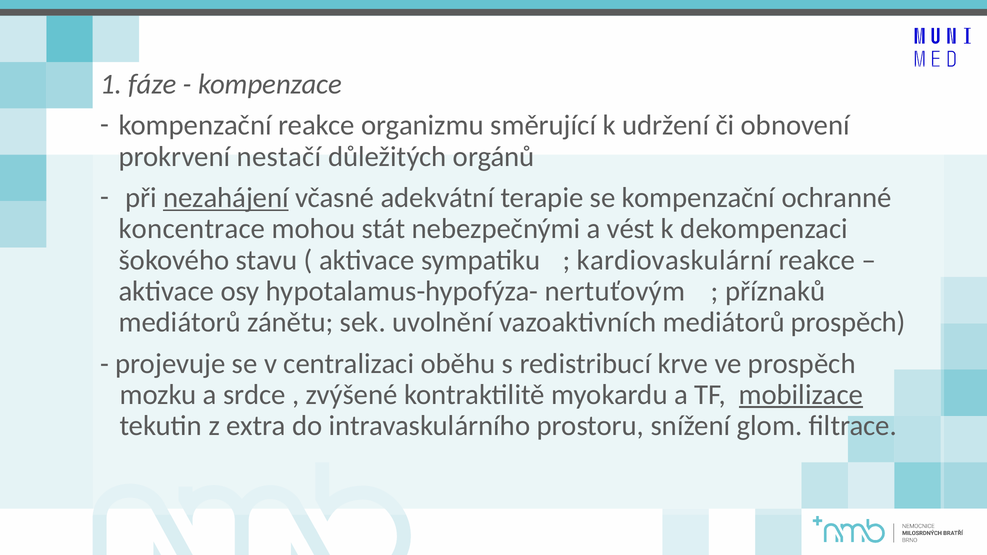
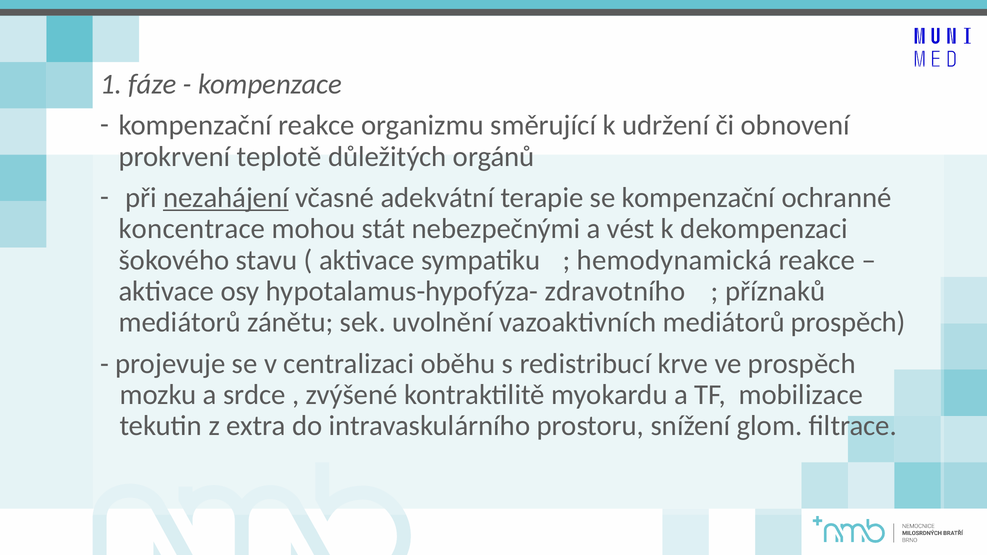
nestačí: nestačí -> teplotě (279, 157)
kardiovaskulární: kardiovaskulární -> hemodynamická (675, 260)
nertuťovým: nertuťovým -> zdravotního (615, 291)
mobilizace underline: present -> none (801, 395)
